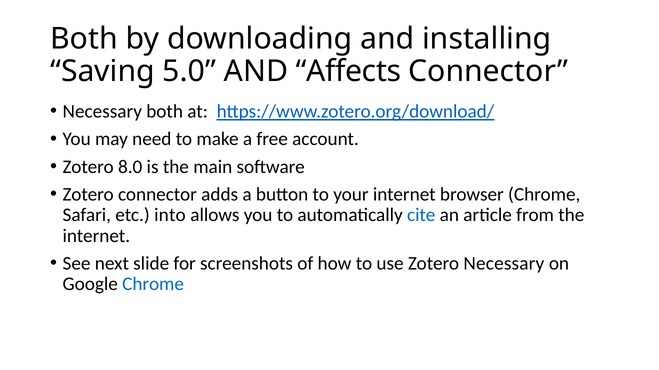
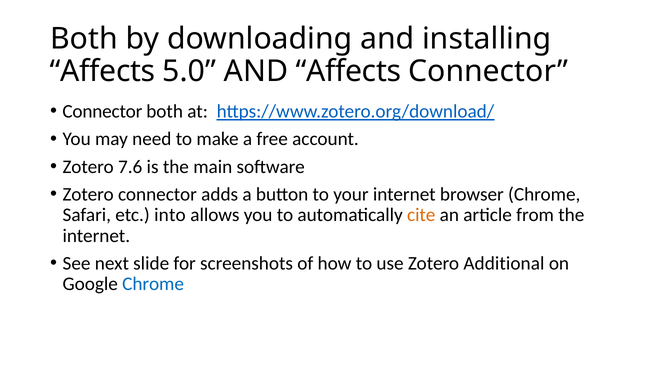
Saving: Saving -> Affects (103, 72)
Necessary: Necessary -> Connector (102, 112)
8.0: 8.0 -> 7.6 (130, 167)
cite colour: blue -> orange (421, 215)
Zotero Necessary: Necessary -> Additional (504, 264)
